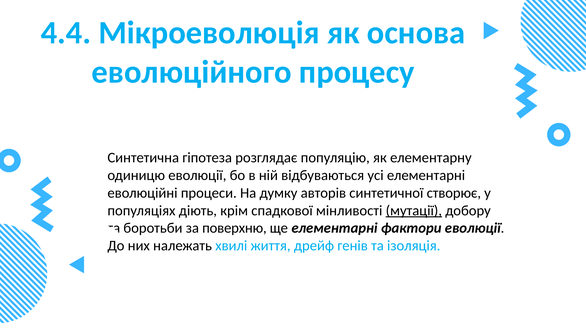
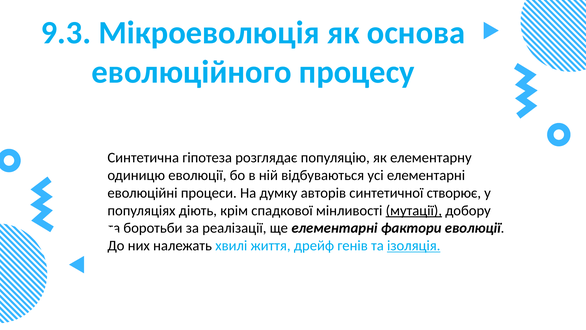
4.4: 4.4 -> 9.3 (66, 33)
поверхню: поверхню -> реалізації (234, 228)
ізоляція underline: none -> present (414, 245)
